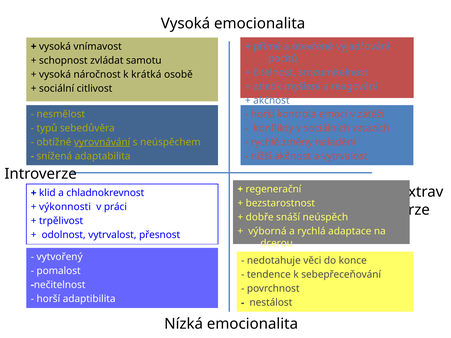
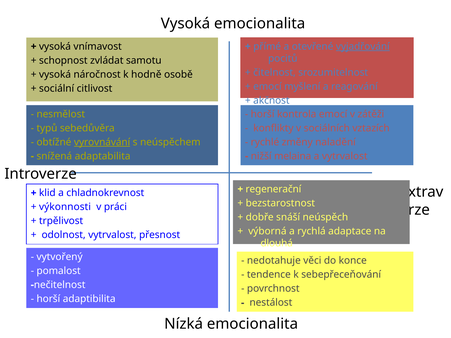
vyjadřování underline: none -> present (363, 47)
krátká: krátká -> hodně (146, 75)
atletik: atletik -> emocí (267, 87)
nižší akčnost: akčnost -> melaina (293, 156)
dcerou: dcerou -> dlouhá (277, 243)
